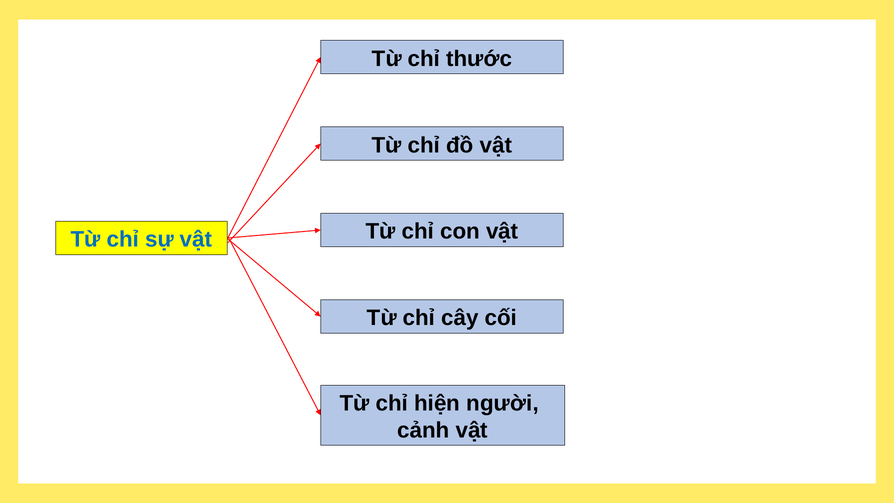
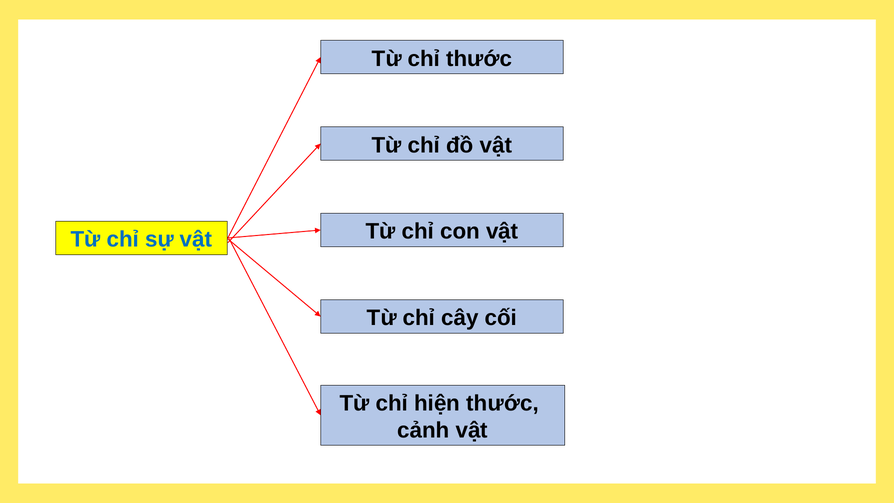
hiện người: người -> thước (503, 403)
